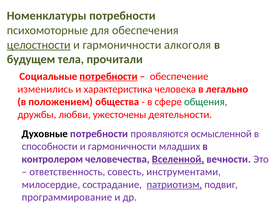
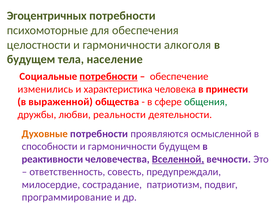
Номенклатуры: Номенклатуры -> Эгоцентричных (47, 16)
целостности underline: present -> none (39, 45)
прочитали: прочитали -> население (115, 59)
легально: легально -> принести (227, 89)
положением: положением -> выраженной (61, 102)
ужесточены: ужесточены -> реальности (119, 115)
Духовные colour: black -> orange (45, 134)
гармоничности младших: младших -> будущем (180, 146)
контролером: контролером -> реактивности (52, 159)
инструментами: инструментами -> предупреждали (184, 172)
патриотизм underline: present -> none (174, 185)
